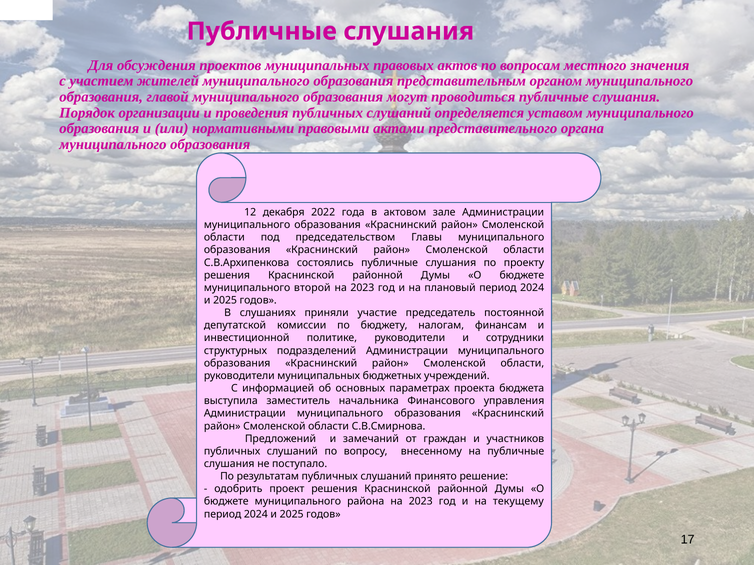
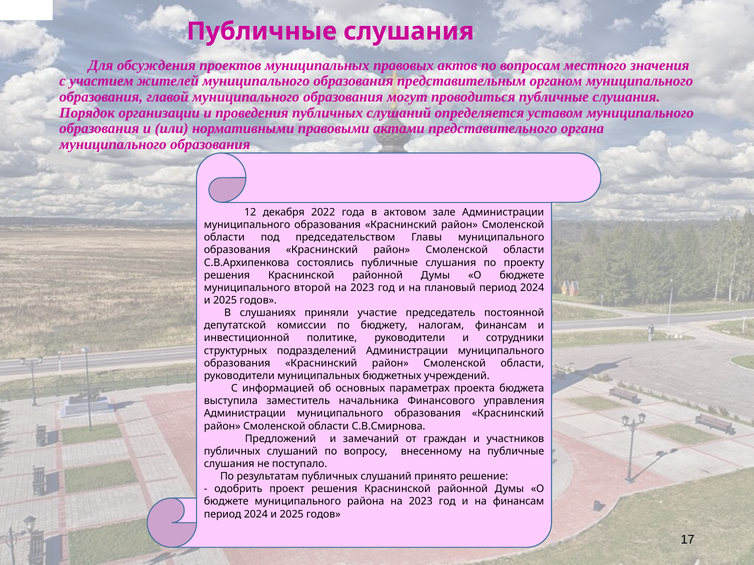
на текущему: текущему -> финансам (519, 502)
